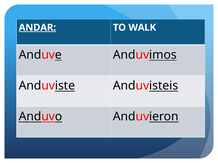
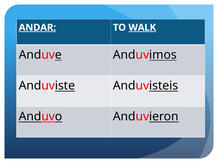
WALK underline: none -> present (142, 28)
